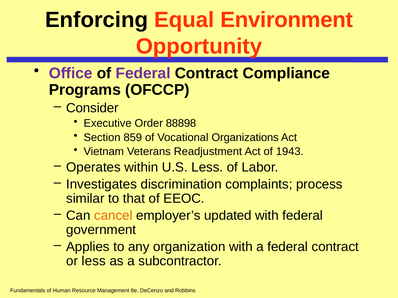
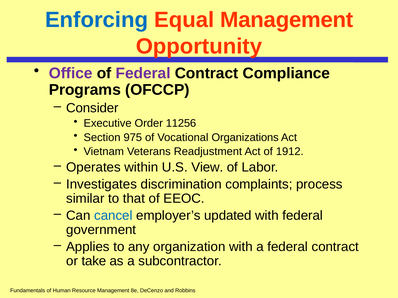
Enforcing colour: black -> blue (96, 20)
Equal Environment: Environment -> Management (287, 20)
88898: 88898 -> 11256 (181, 124)
859: 859 -> 975 (133, 138)
1943: 1943 -> 1912 (290, 152)
U.S Less: Less -> View (207, 168)
cancel colour: orange -> blue (113, 216)
or less: less -> take (94, 261)
